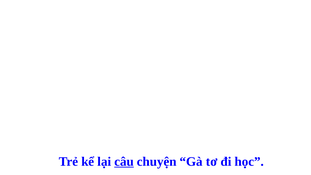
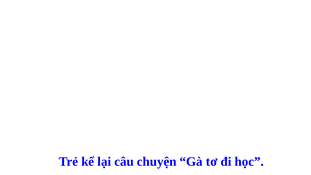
câu underline: present -> none (124, 161)
